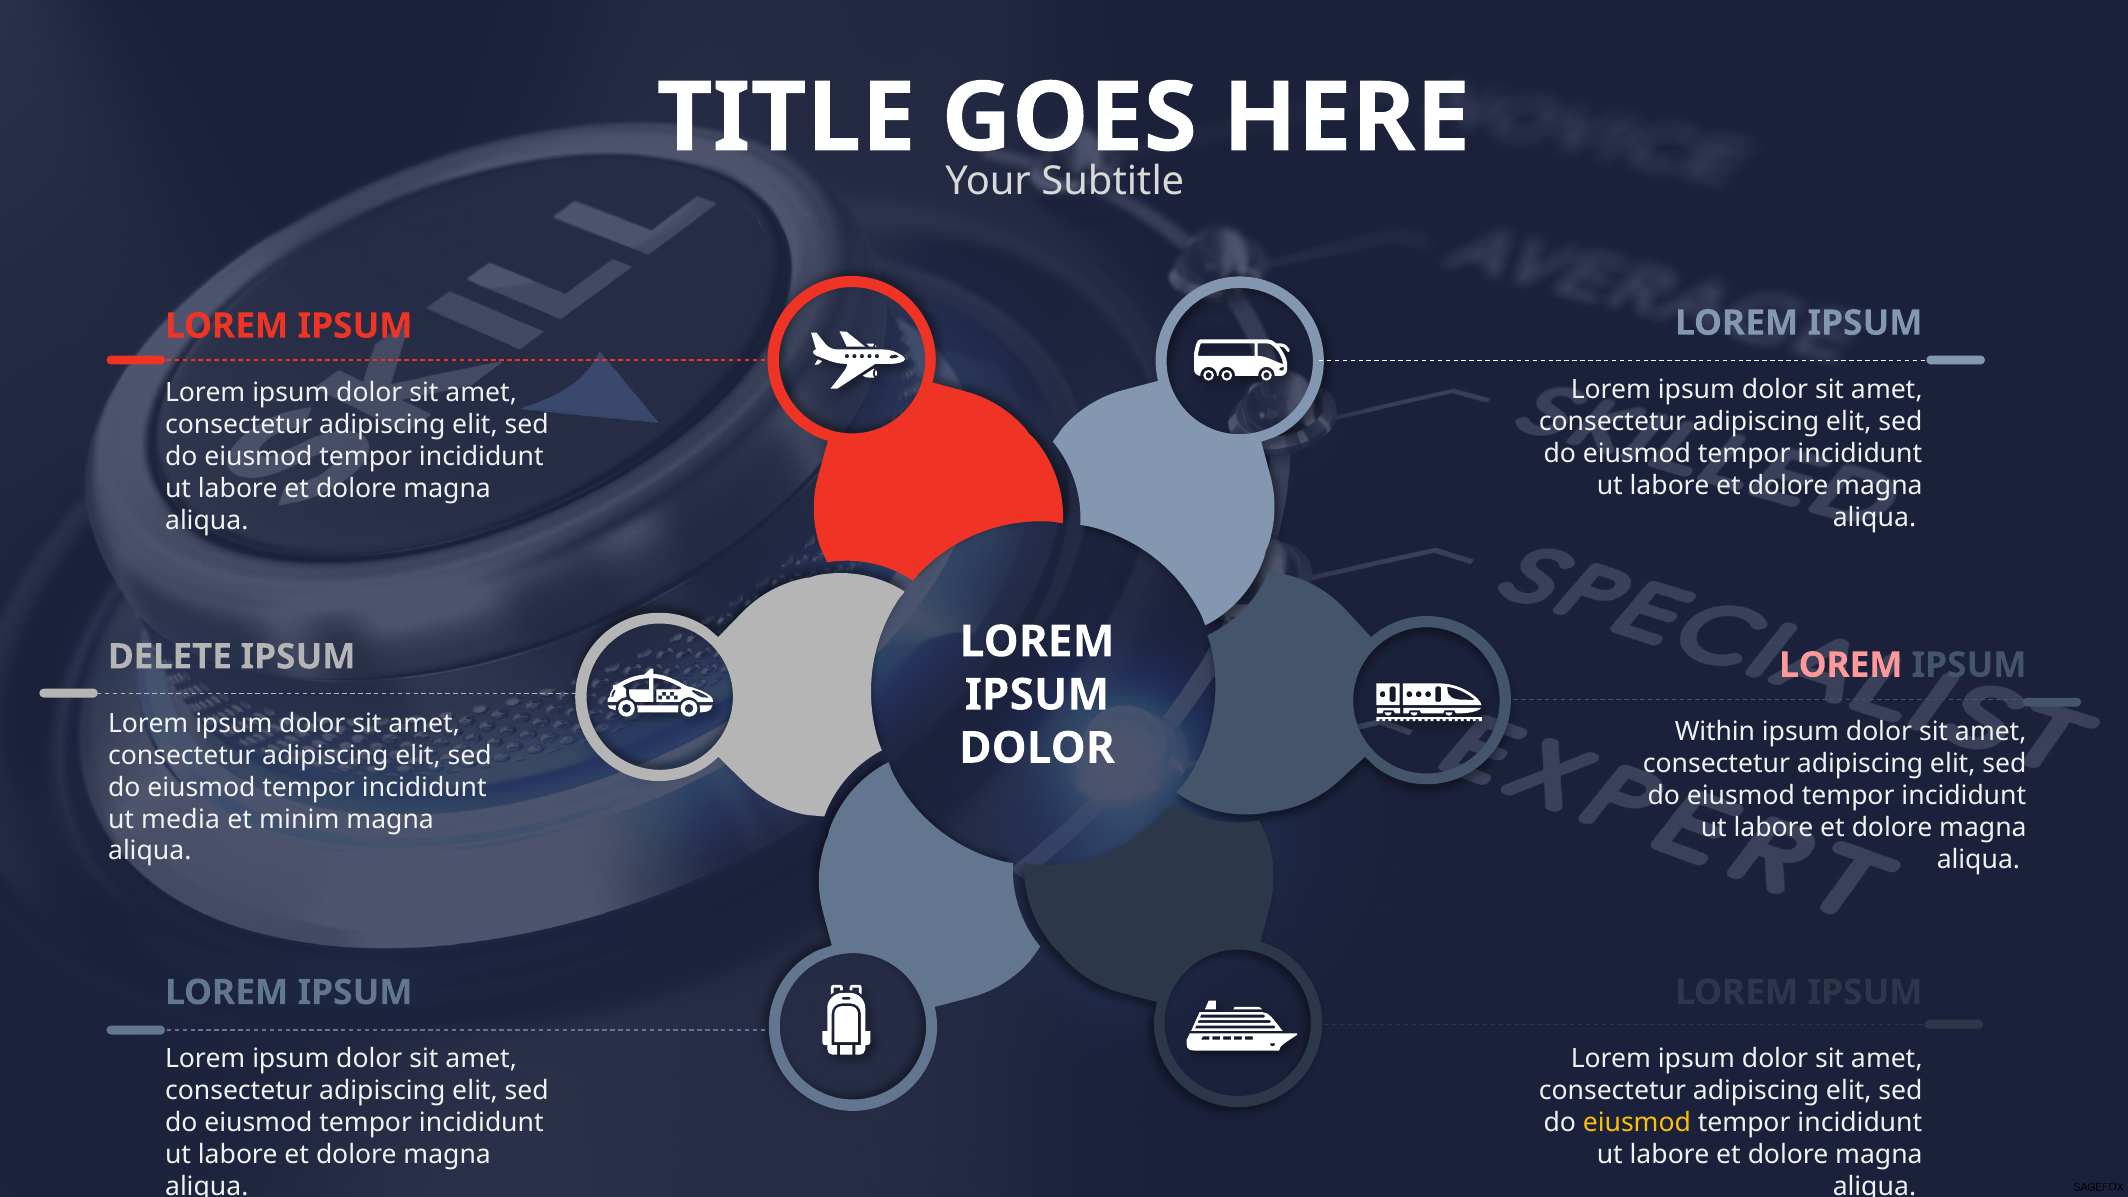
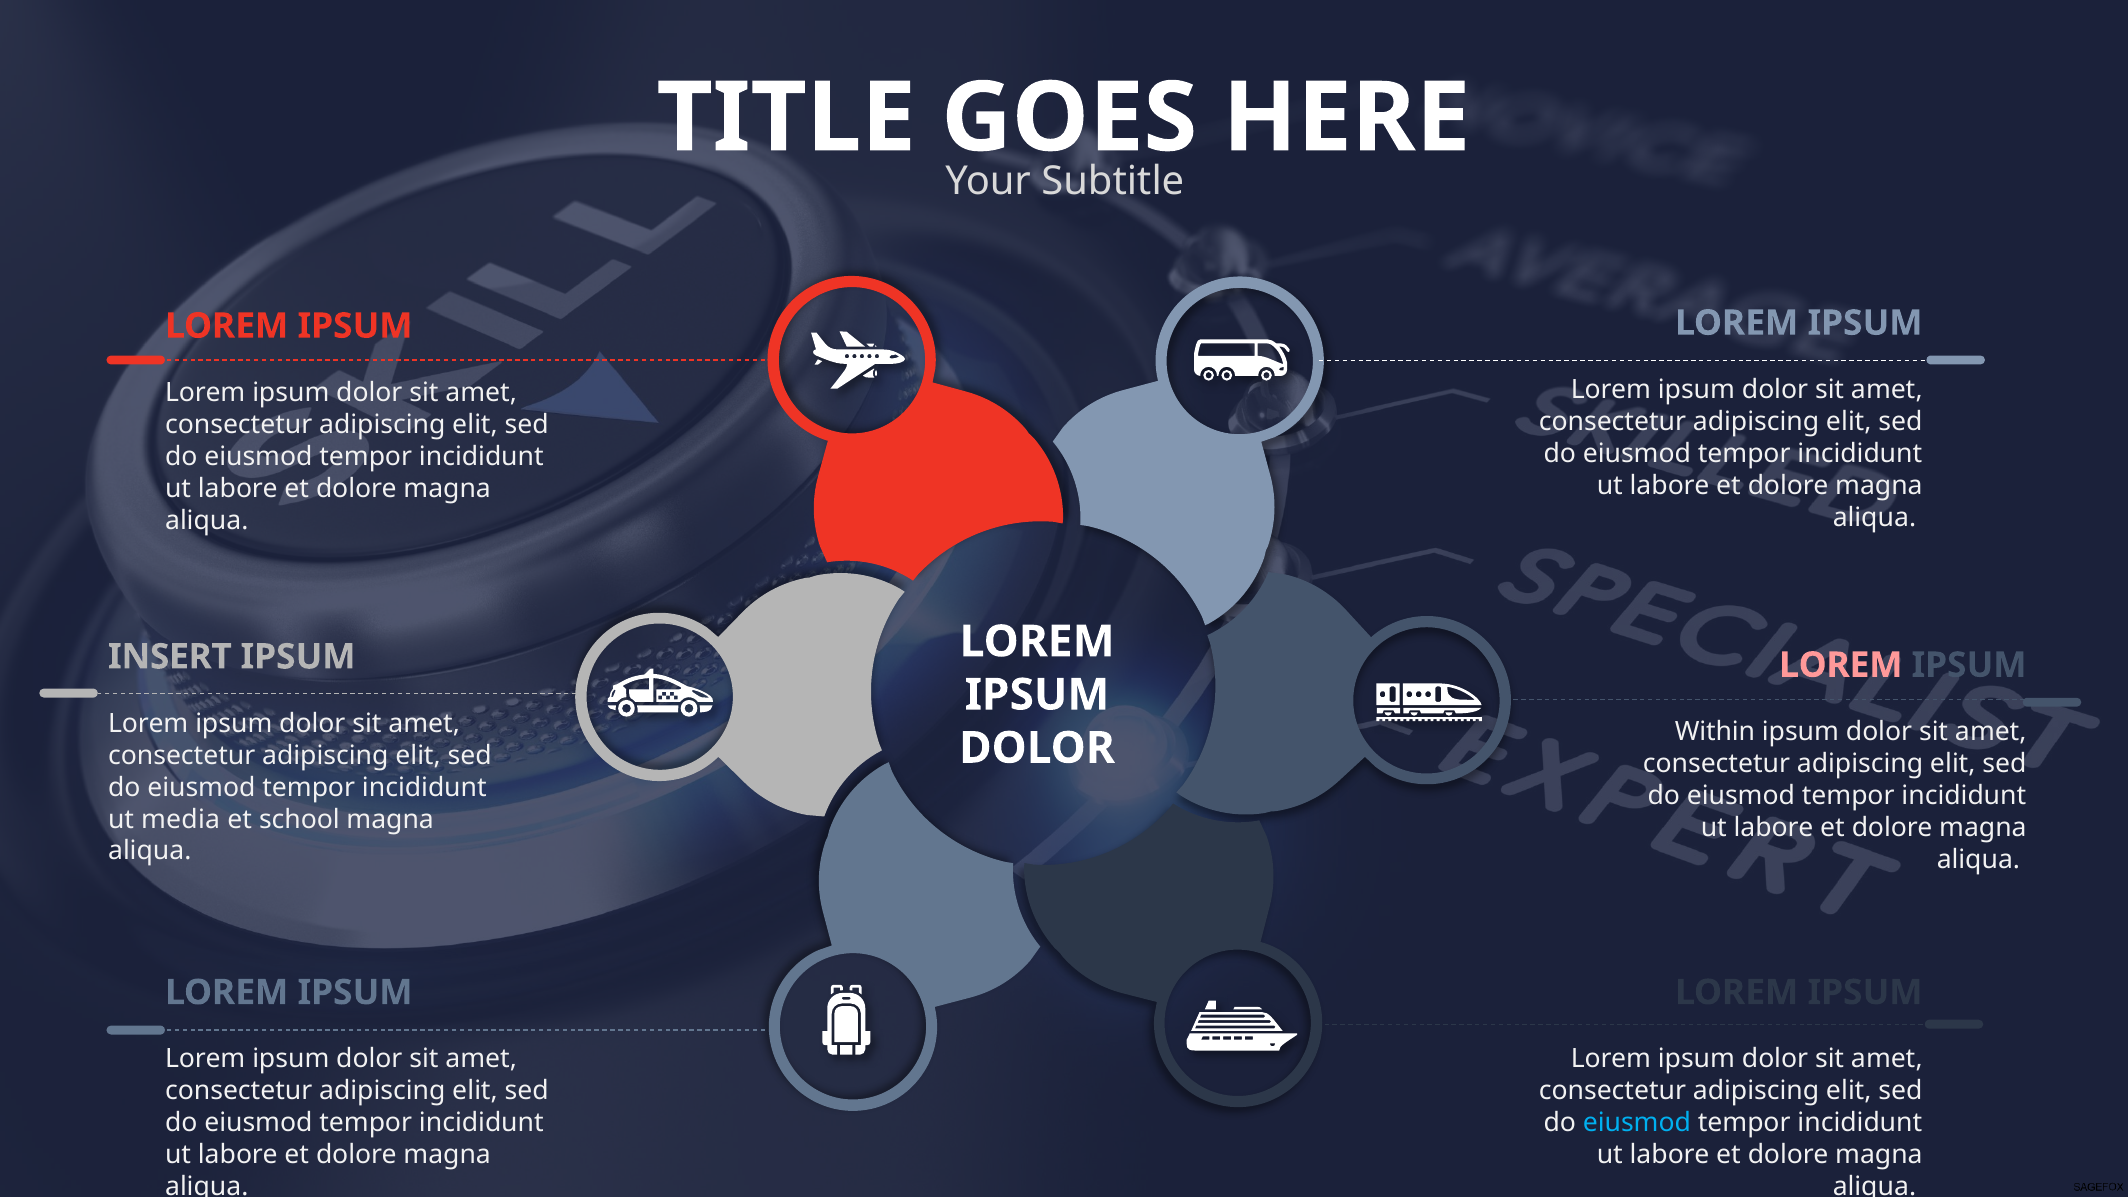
DELETE: DELETE -> INSERT (170, 657)
minim: minim -> school (299, 819)
eiusmod colour: yellow -> light blue (1637, 1123)
